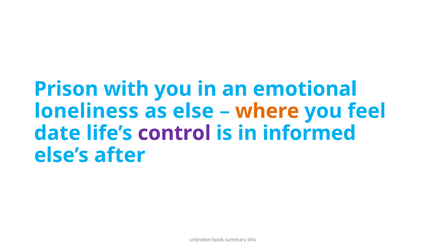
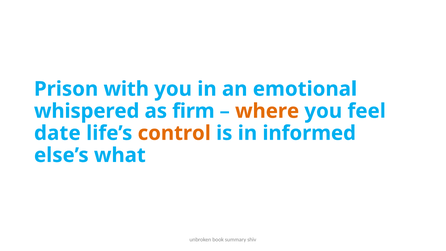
loneliness: loneliness -> whispered (87, 111)
else: else -> firm (193, 111)
control colour: purple -> orange (174, 133)
after: after -> what (120, 155)
